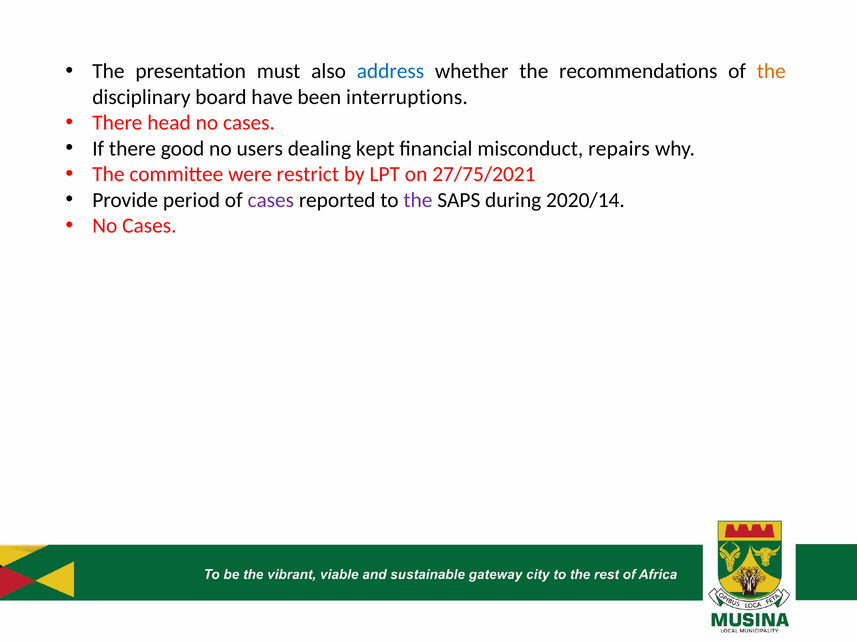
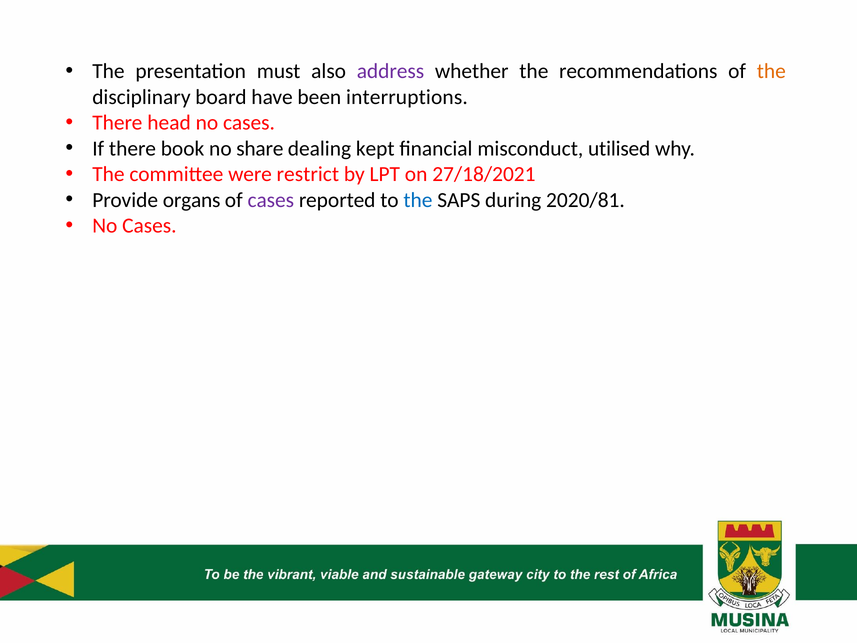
address colour: blue -> purple (390, 71)
good: good -> book (183, 148)
users: users -> share (260, 148)
repairs: repairs -> utilised (619, 148)
27/75/2021: 27/75/2021 -> 27/18/2021 (484, 174)
period: period -> organs (192, 200)
the colour: purple -> blue (418, 200)
2020/14: 2020/14 -> 2020/81 (585, 200)
